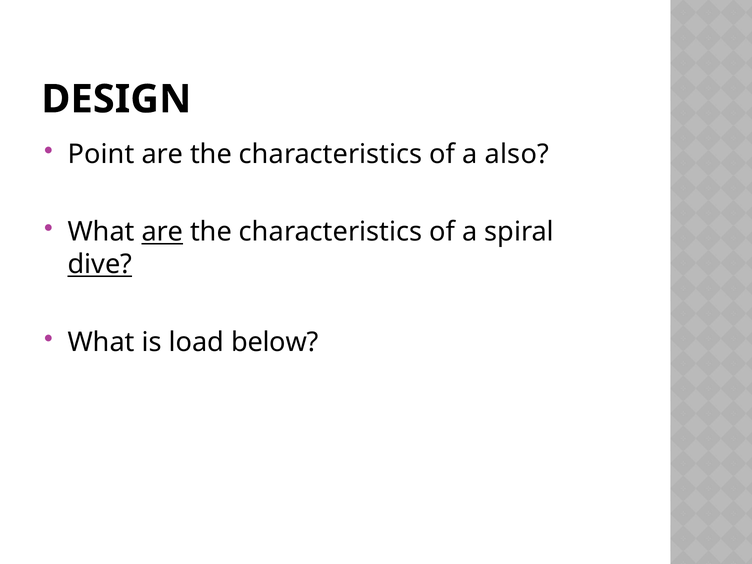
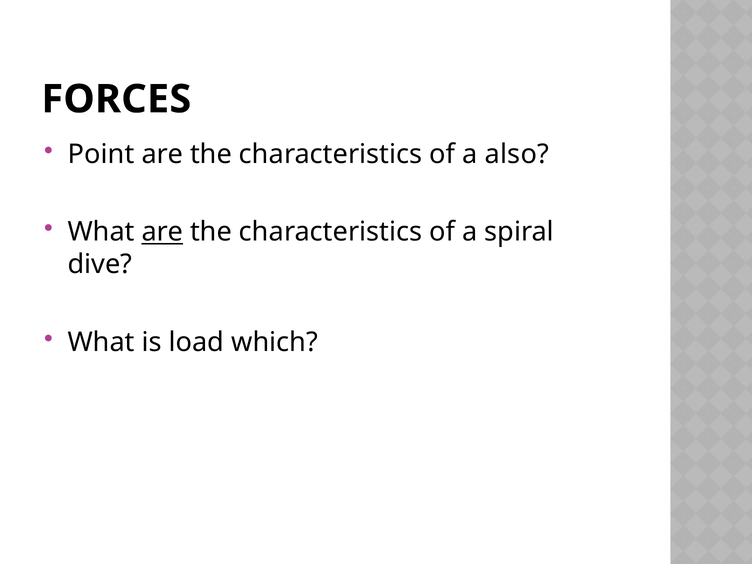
DESIGN: DESIGN -> FORCES (116, 99)
dive underline: present -> none (100, 265)
below: below -> which (275, 342)
